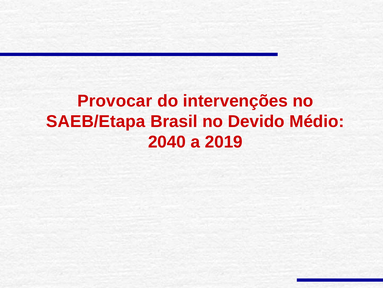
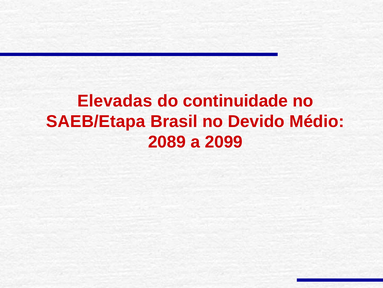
Provocar: Provocar -> Elevadas (115, 101)
intervenções: intervenções -> continuidade (235, 101)
2040: 2040 -> 2089 (167, 142)
2019: 2019 -> 2099 (224, 142)
